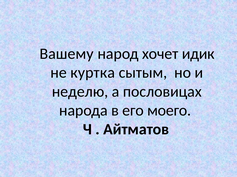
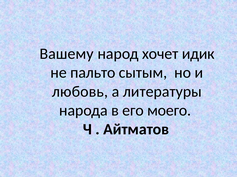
куртка: куртка -> пальто (93, 73)
неделю: неделю -> любовь (80, 92)
пословицах: пословицах -> литературы (162, 92)
